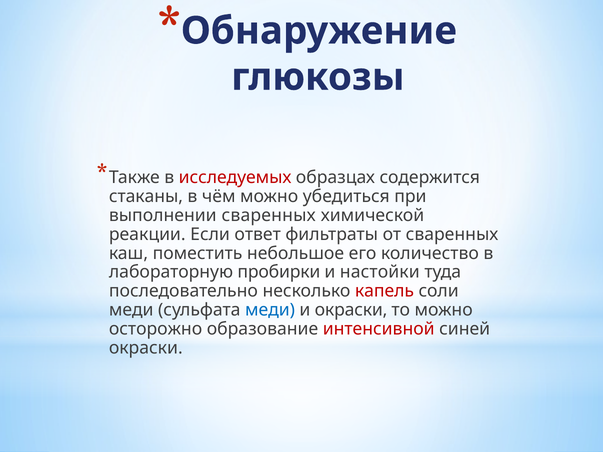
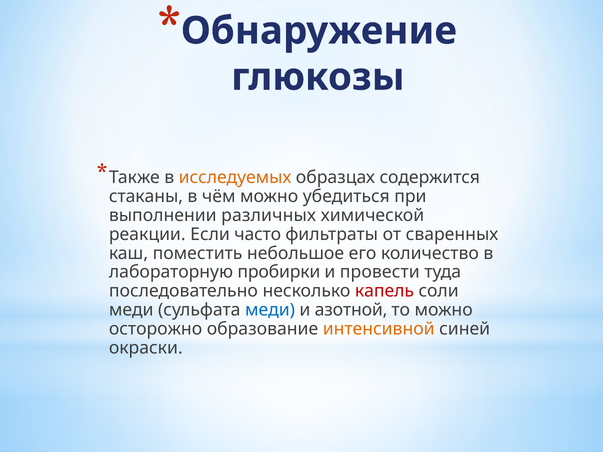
исследуемых colour: red -> orange (235, 177)
выполнении сваренных: сваренных -> различных (269, 215)
ответ: ответ -> часто (258, 234)
настойки: настойки -> провести (380, 272)
и окраски: окраски -> азотной (351, 310)
интенсивной colour: red -> orange (379, 329)
